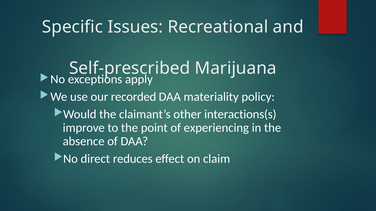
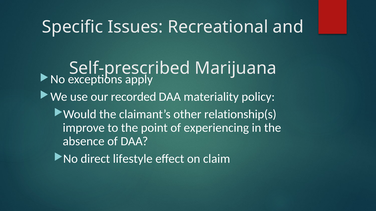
interactions(s: interactions(s -> relationship(s (240, 114)
reduces: reduces -> lifestyle (133, 159)
